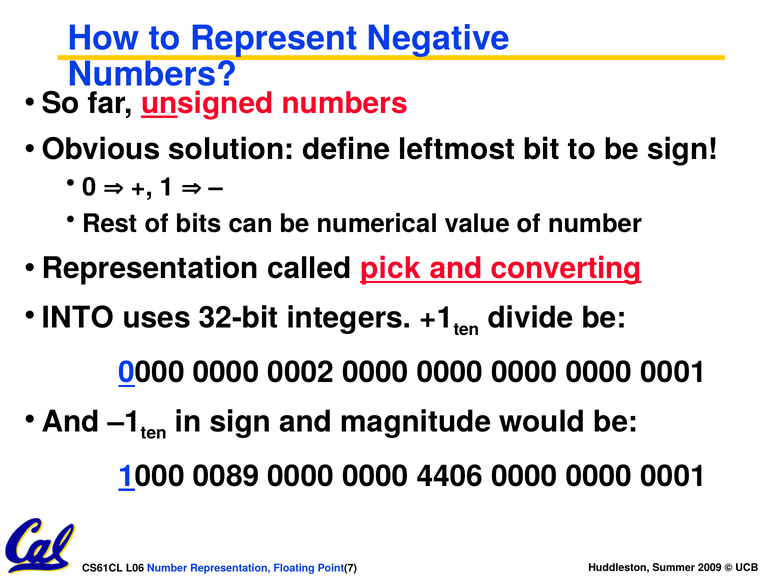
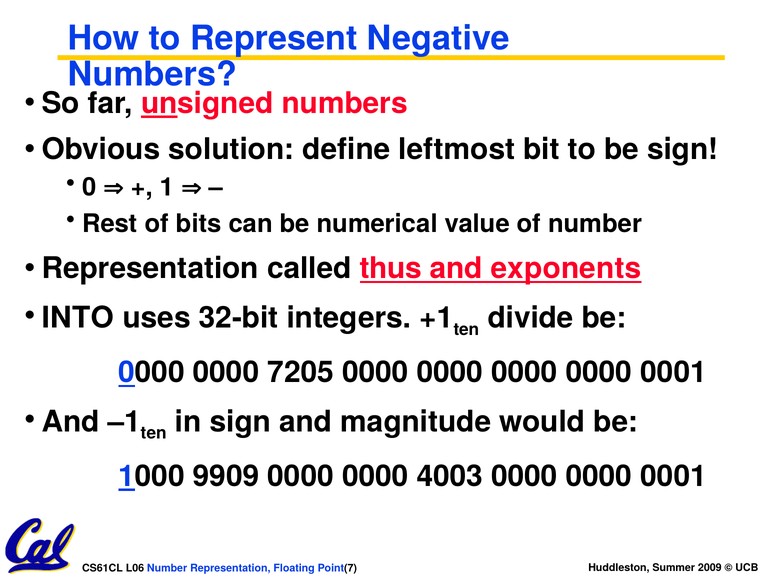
pick: pick -> thus (391, 269)
converting: converting -> exponents (566, 269)
0002: 0002 -> 7205 (301, 372)
0089: 0089 -> 9909 (226, 476)
4406: 4406 -> 4003 (450, 476)
